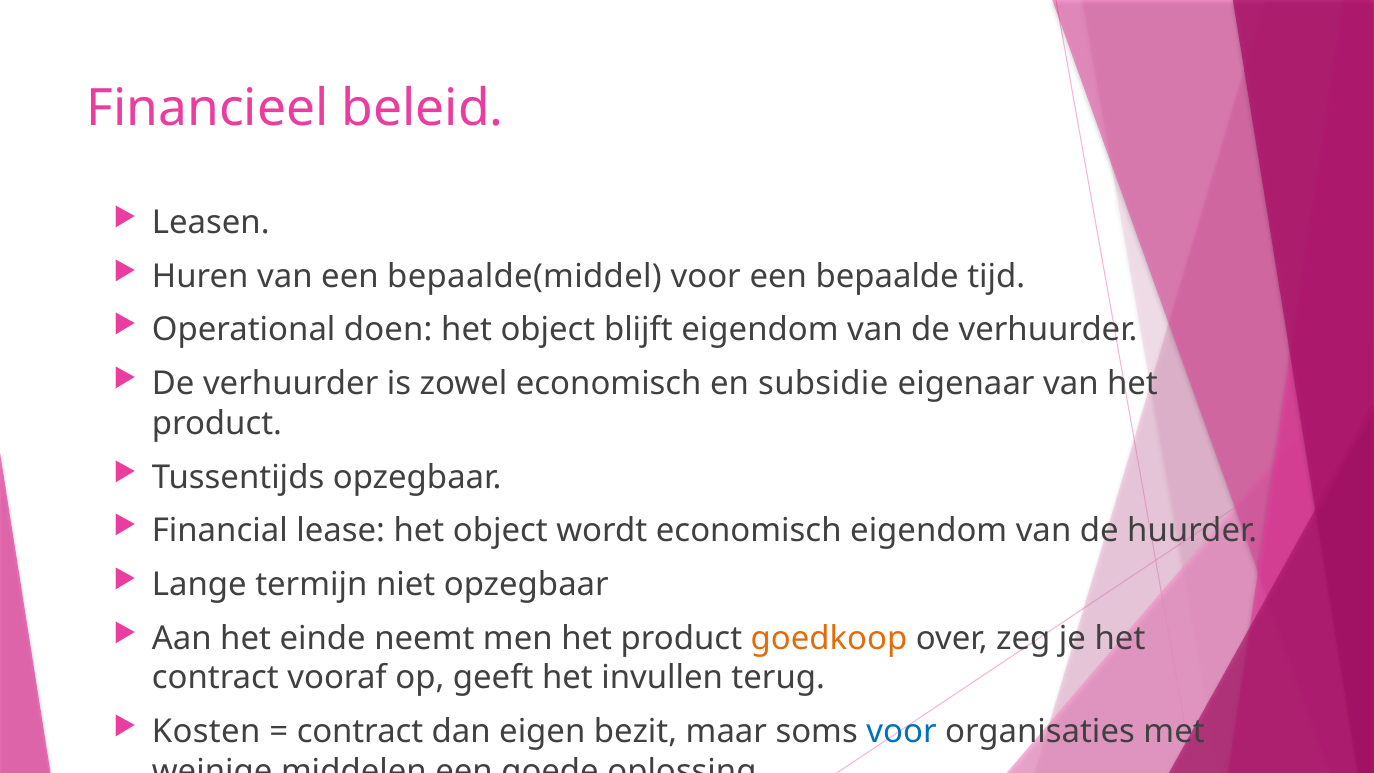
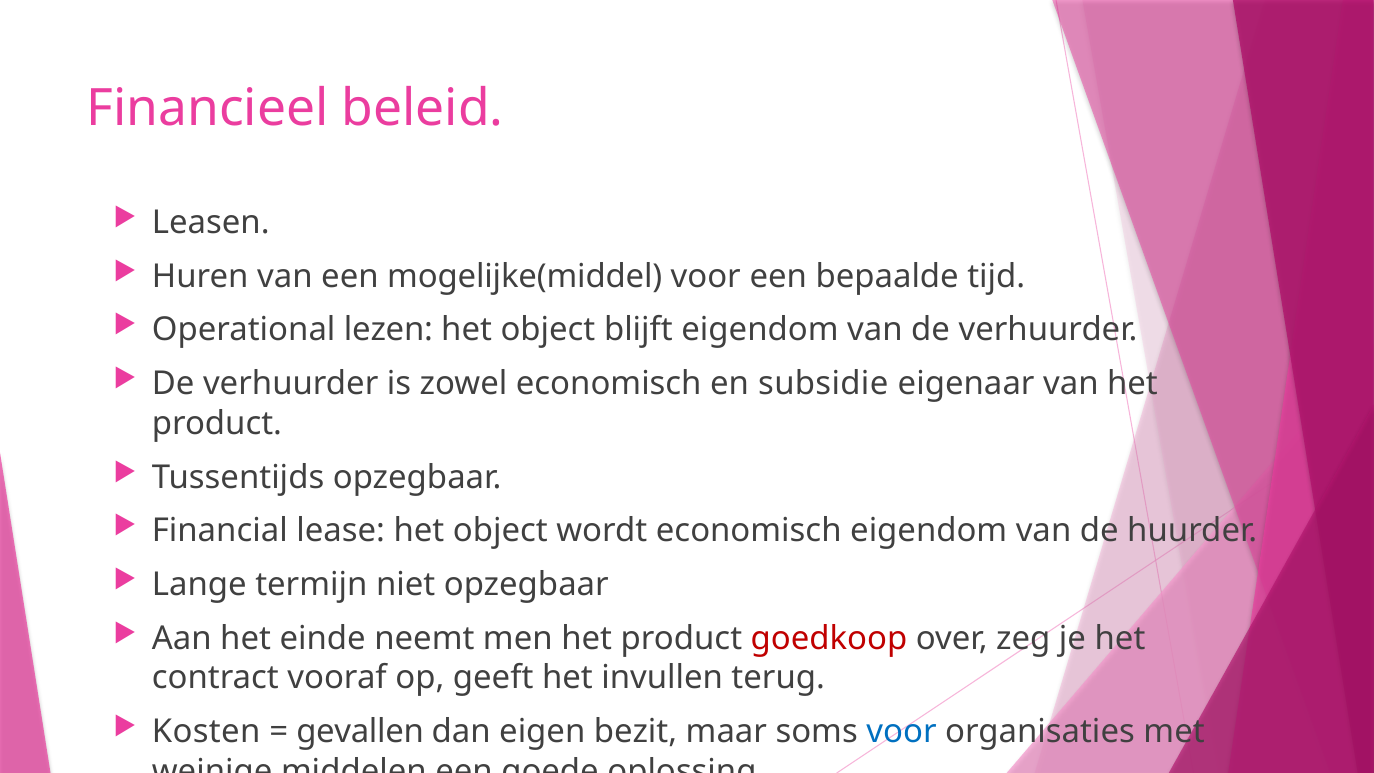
bepaalde(middel: bepaalde(middel -> mogelijke(middel (525, 276)
doen: doen -> lezen (388, 330)
goedkoop colour: orange -> red (829, 638)
contract: contract -> gevallen (360, 732)
